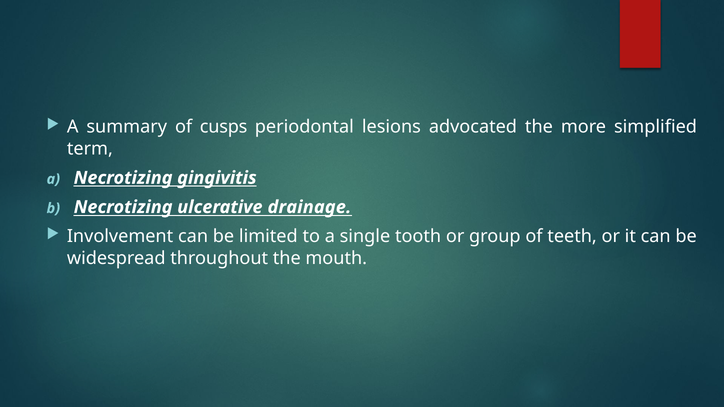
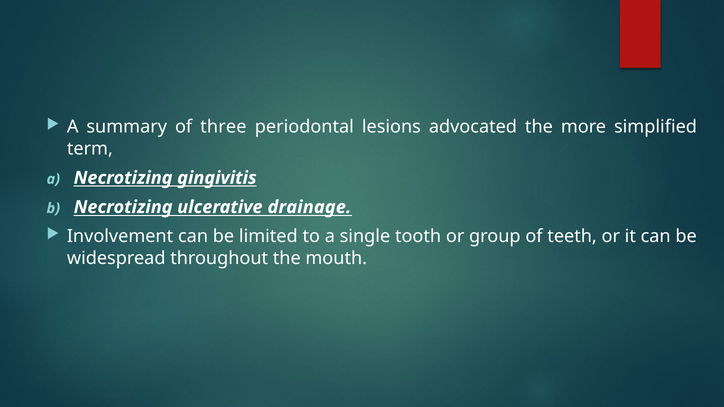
cusps: cusps -> three (223, 127)
